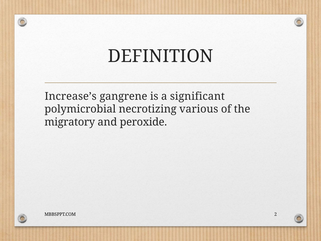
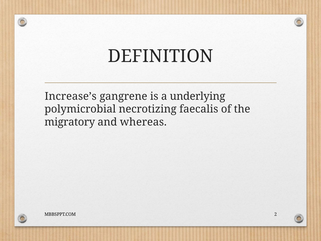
significant: significant -> underlying (198, 96)
various: various -> faecalis (199, 109)
peroxide: peroxide -> whereas (143, 122)
